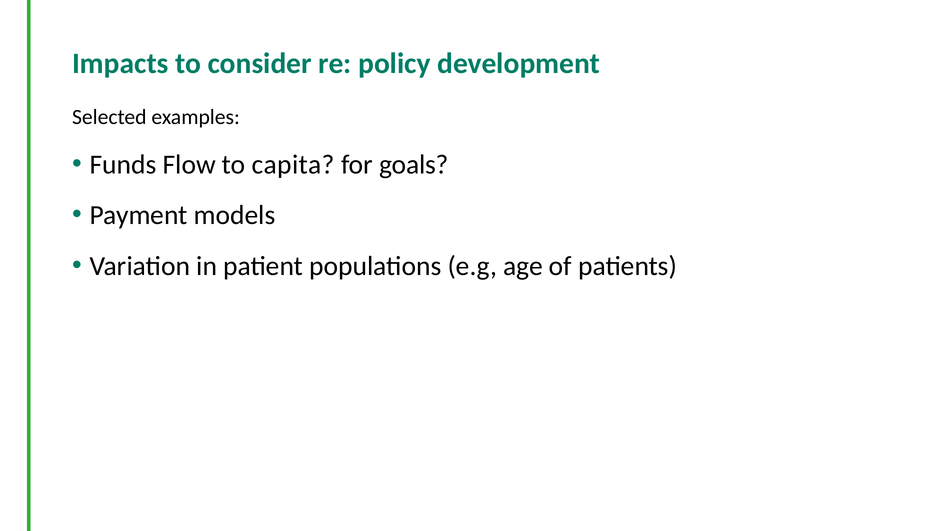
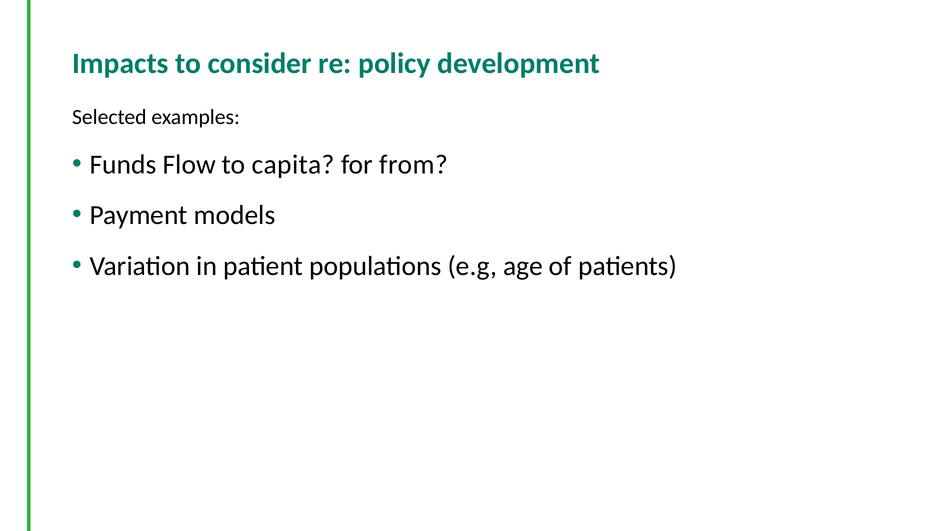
goals: goals -> from (414, 165)
